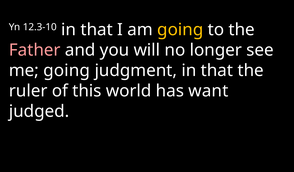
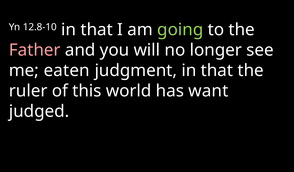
12.3-10: 12.3-10 -> 12.8-10 (40, 27)
going colour: yellow -> light green (180, 30)
me going: going -> eaten (67, 71)
